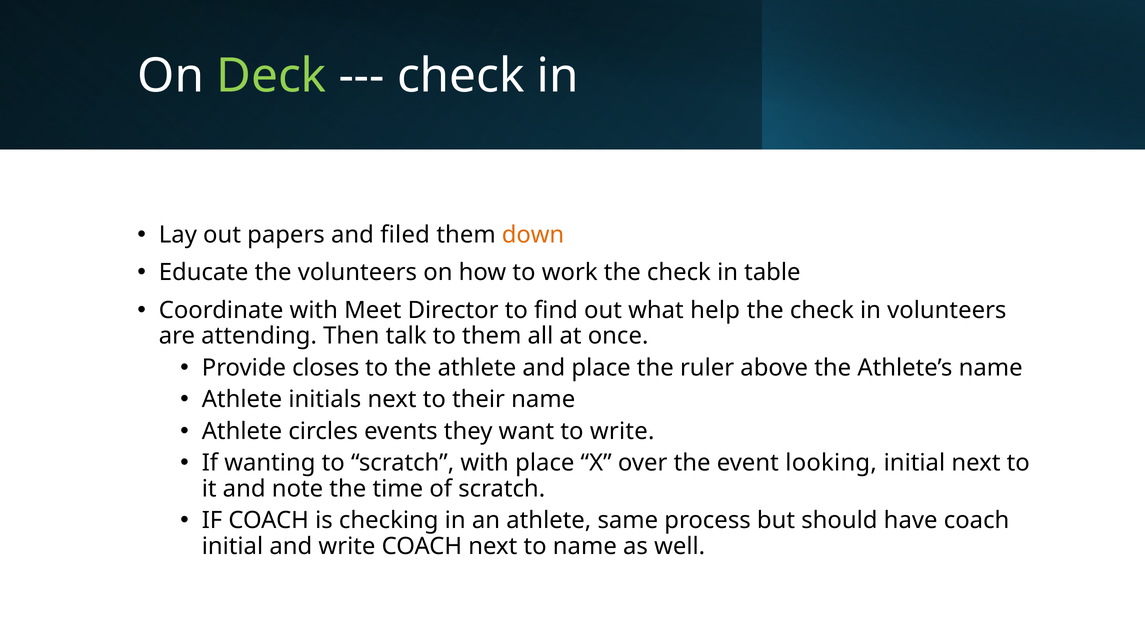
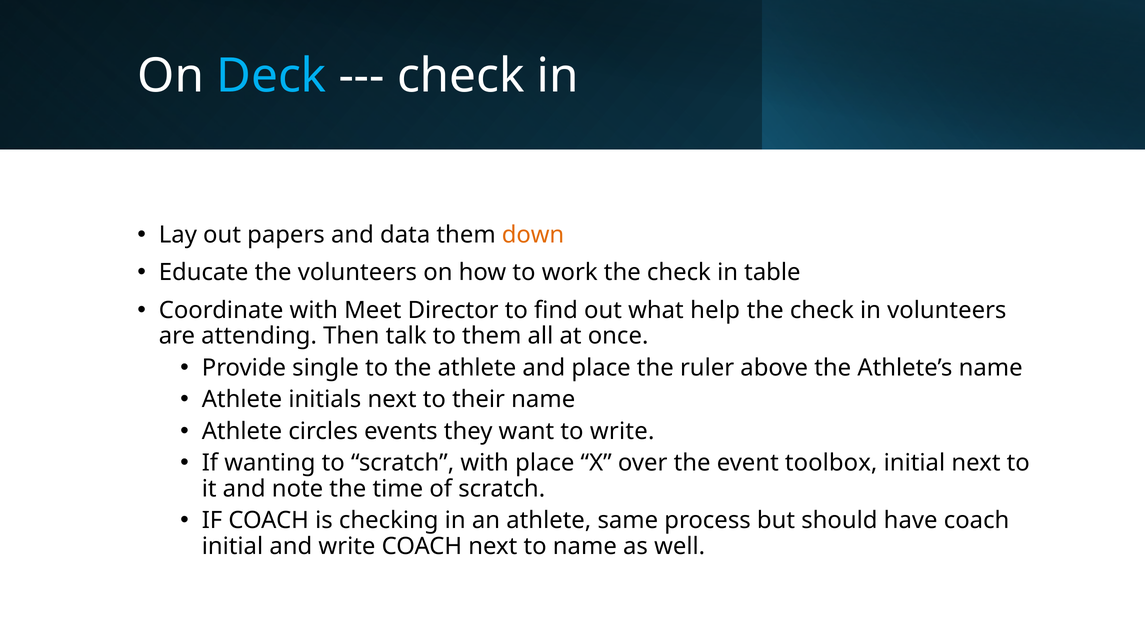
Deck colour: light green -> light blue (271, 76)
filed: filed -> data (405, 235)
closes: closes -> single (326, 368)
looking: looking -> toolbox (831, 463)
